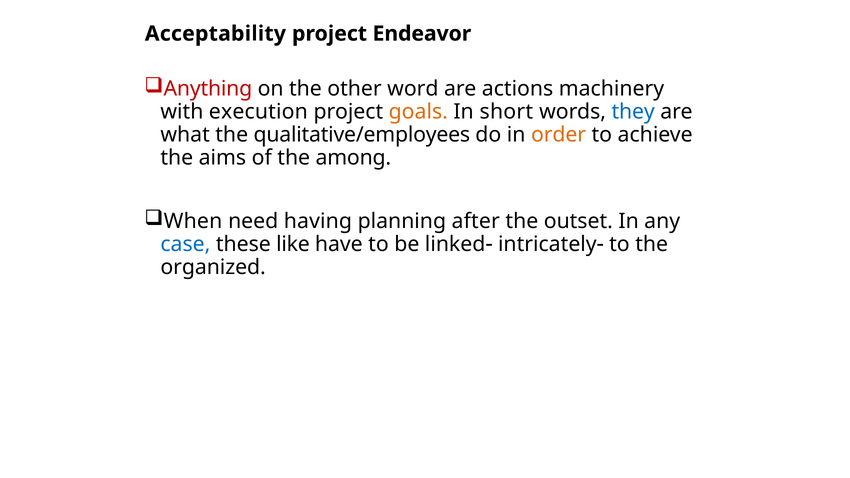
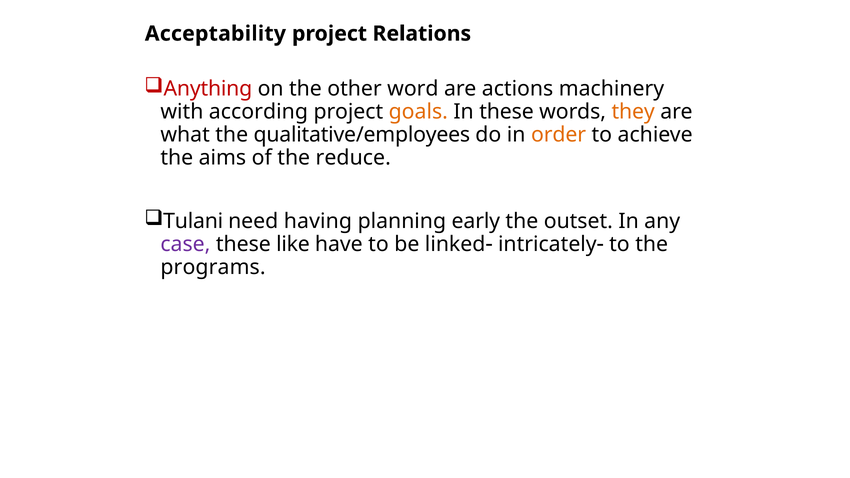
Endeavor: Endeavor -> Relations (422, 34)
execution: execution -> according (258, 112)
In short: short -> these (507, 112)
they colour: blue -> orange (633, 112)
among: among -> reduce (353, 158)
When: When -> Tulani (193, 221)
after: after -> early (476, 221)
case colour: blue -> purple (185, 244)
organized: organized -> programs (213, 267)
